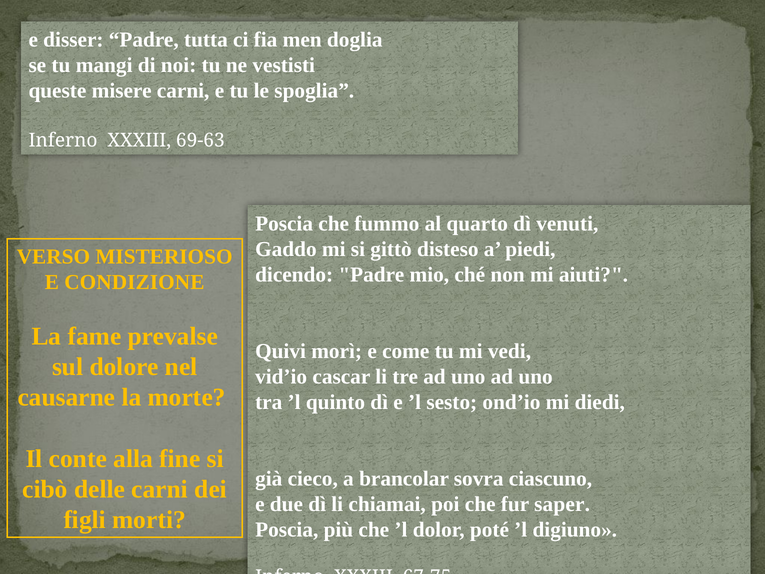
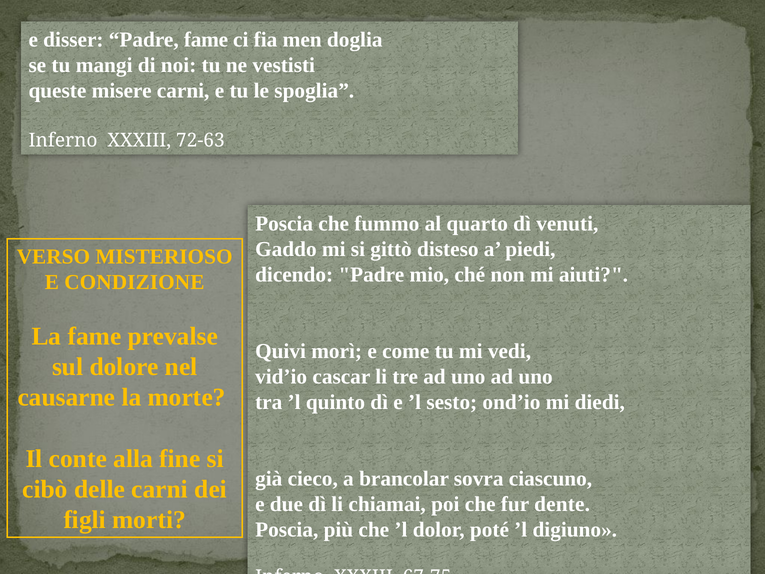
Padre tutta: tutta -> fame (206, 40)
69-63: 69-63 -> 72-63 (200, 140)
saper: saper -> dente (562, 504)
